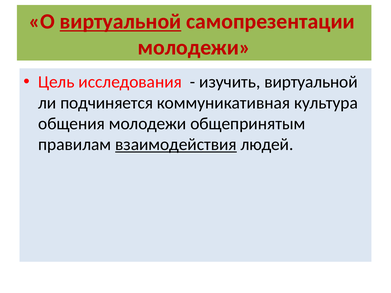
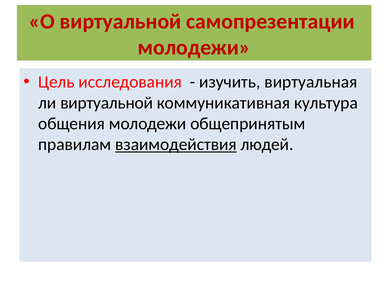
виртуальной underline: present -> none (121, 21)
изучить виртуальной: виртуальной -> виртуальная (311, 82)
ли подчиняется: подчиняется -> виртуальной (107, 103)
